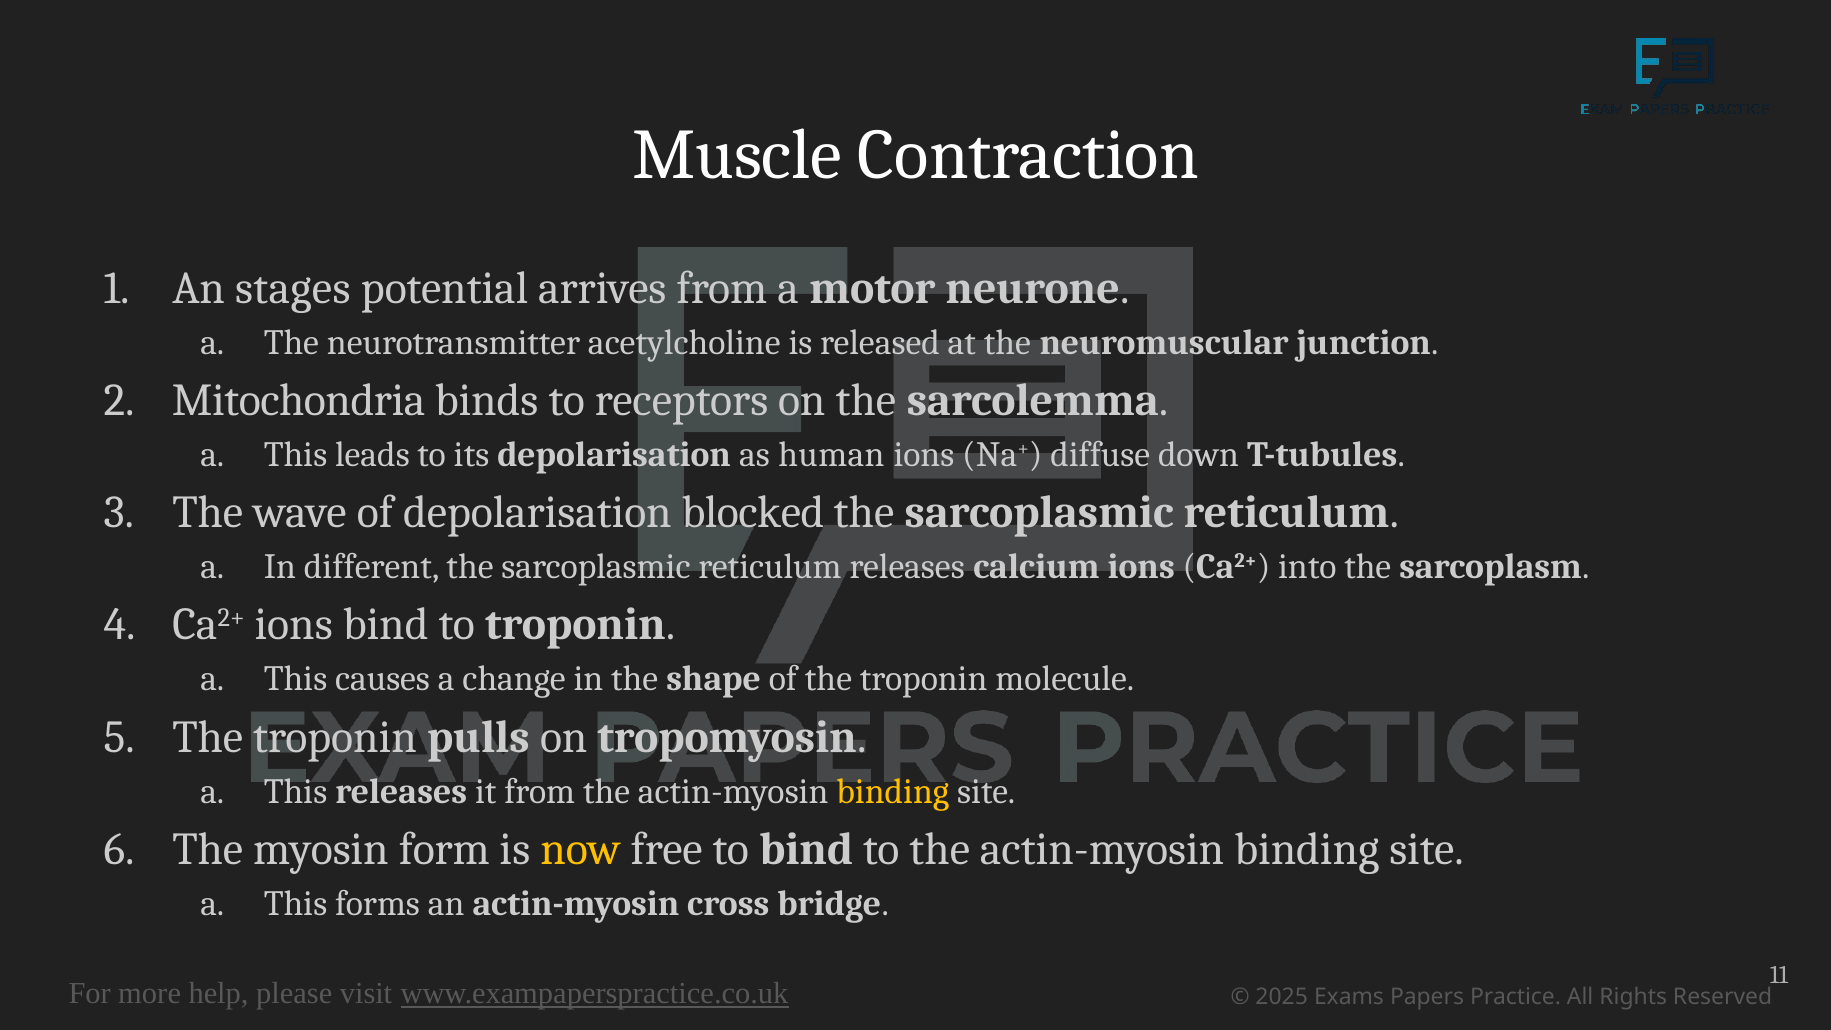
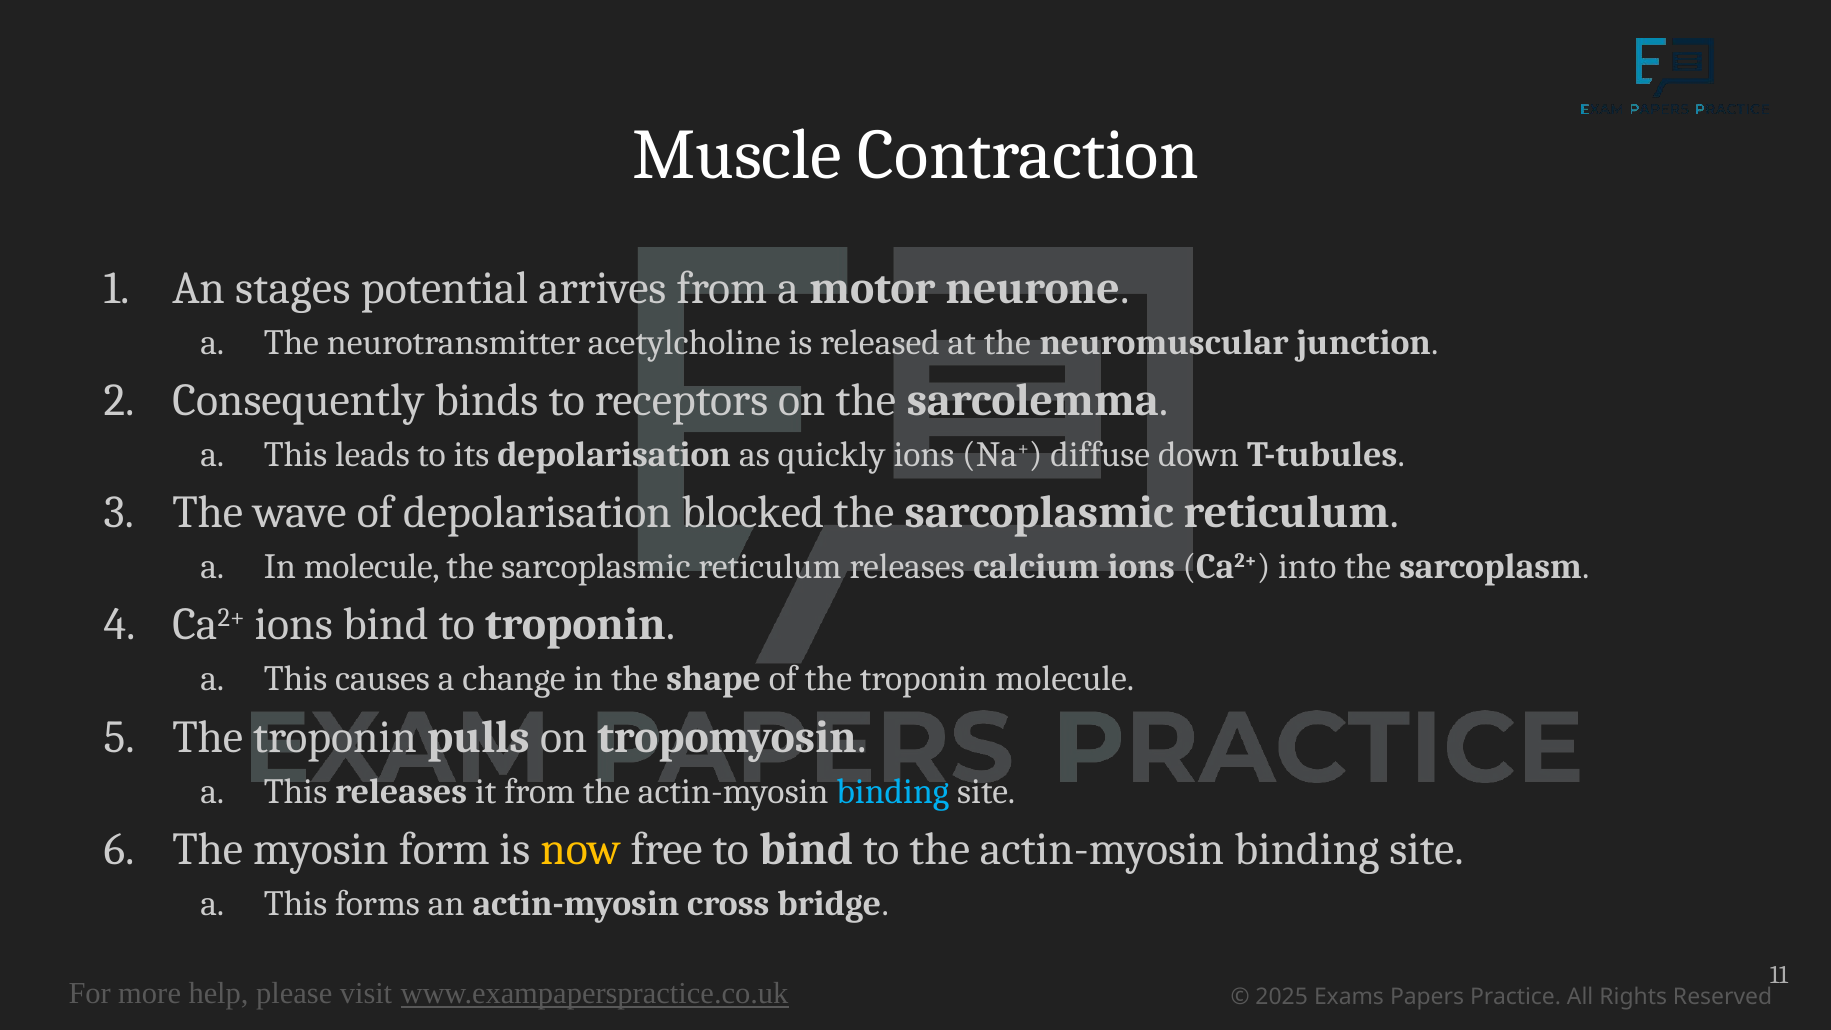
Mitochondria: Mitochondria -> Consequently (298, 400)
human: human -> quickly (832, 455)
In different: different -> molecule (372, 567)
binding colour: yellow -> light blue (893, 791)
